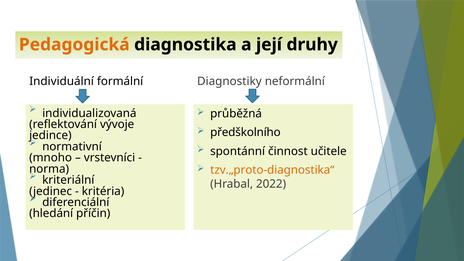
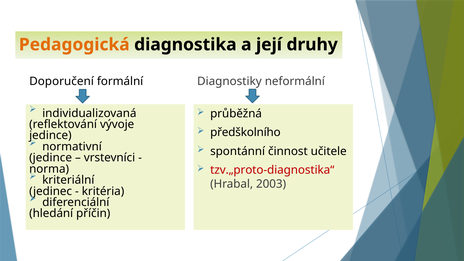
Individuální: Individuální -> Doporučení (62, 81)
mnoho: mnoho -> jedince (51, 158)
tzv.„proto-diagnostika“ colour: orange -> red (272, 170)
2022: 2022 -> 2003 (271, 184)
